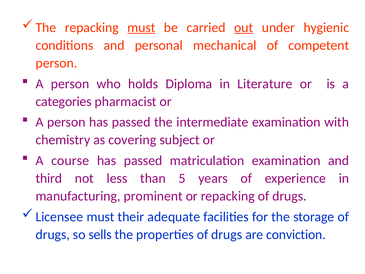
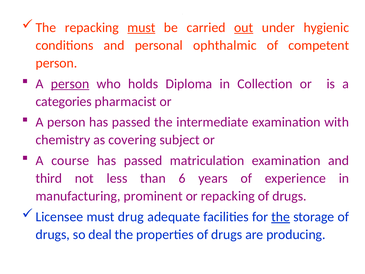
mechanical: mechanical -> ophthalmic (225, 45)
person underline: none -> present (70, 84)
Literature: Literature -> Collection (265, 84)
5: 5 -> 6 (182, 178)
their: their -> drug (131, 217)
the underline: none -> present (281, 217)
sells: sells -> deal (100, 234)
conviction: conviction -> producing (296, 234)
